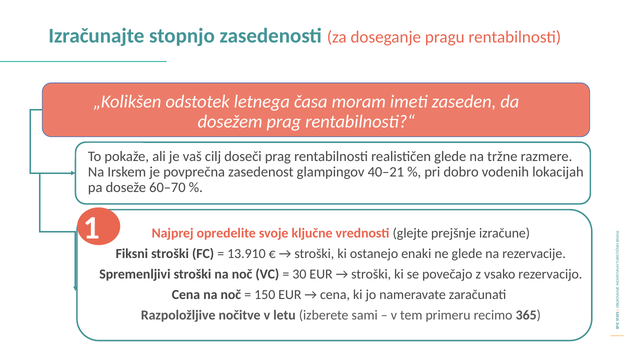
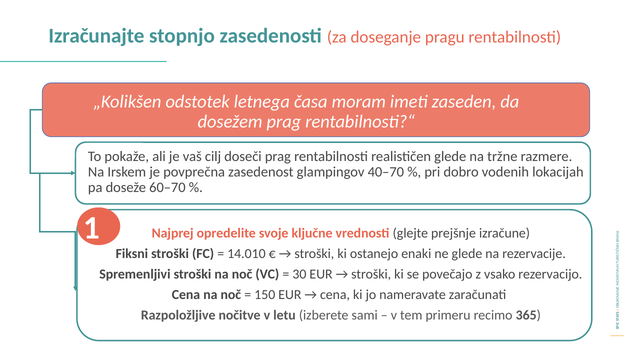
40–21: 40–21 -> 40–70 (386, 172)
13.910: 13.910 -> 14.010 (246, 254)
